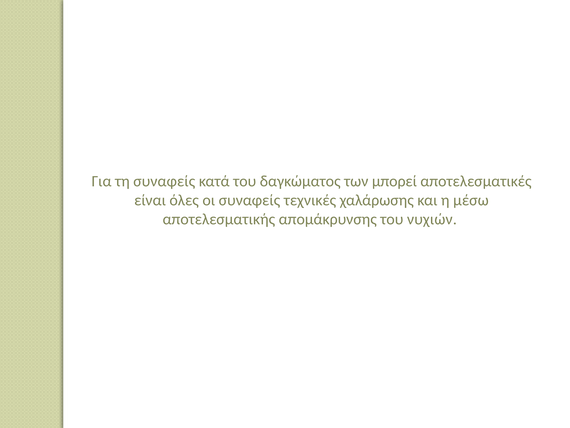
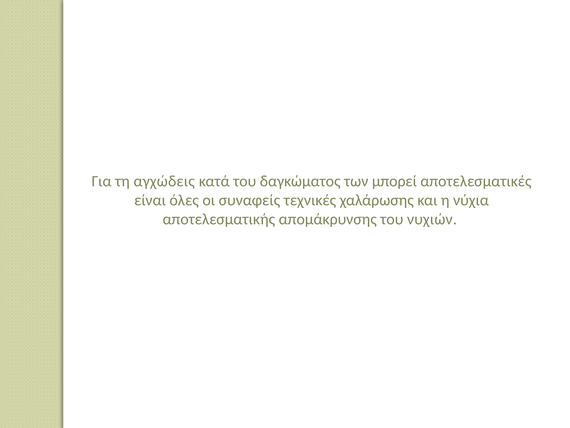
τη συναφείς: συναφείς -> αγχώδεις (164, 181)
μέσω: μέσω -> νύχια (471, 200)
